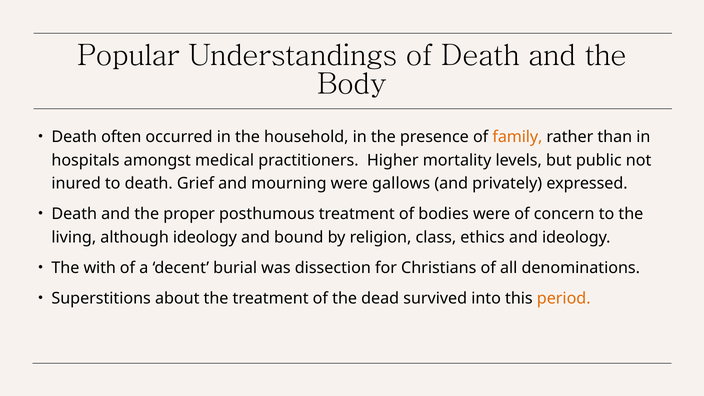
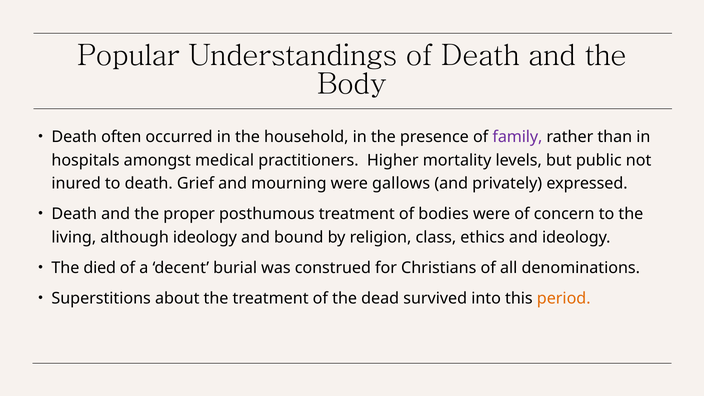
family colour: orange -> purple (517, 137)
with: with -> died (100, 268)
dissection: dissection -> construed (333, 268)
